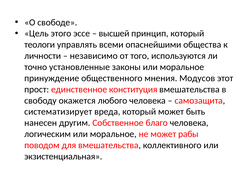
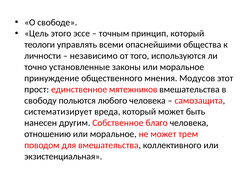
высшей: высшей -> точным (114, 34)
конституция: конституция -> мятежников (133, 90)
окажется: окажется -> польются (77, 101)
логическим: логическим -> отношению (48, 135)
рабы: рабы -> трем (188, 135)
